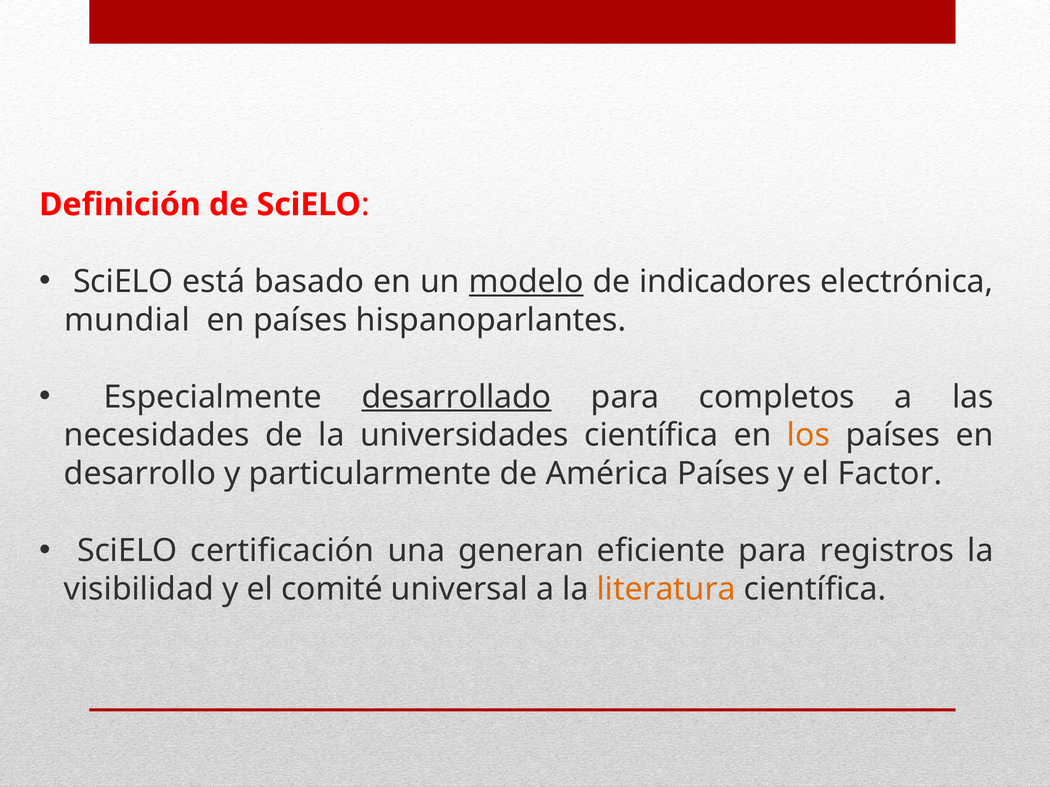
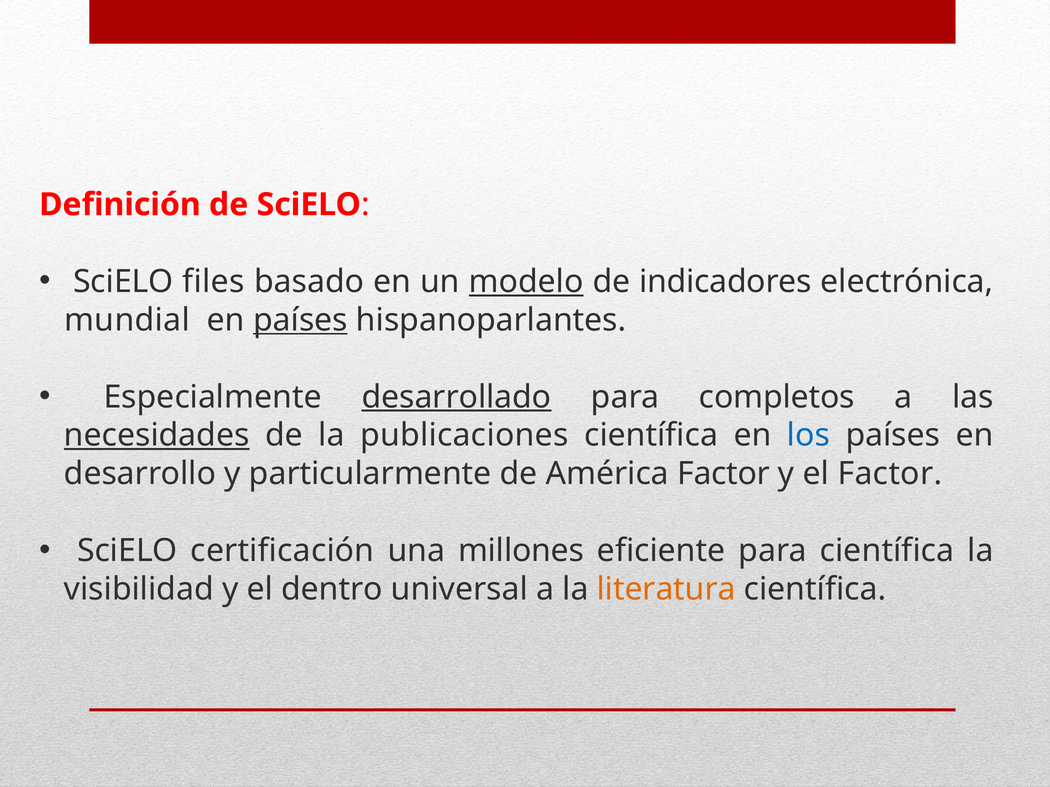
está: está -> files (213, 282)
países underline: none -> present (300, 320)
necesidades underline: none -> present (157, 436)
universidades: universidades -> publicaciones (464, 436)
los colour: orange -> blue (808, 436)
América Países: Países -> Factor (724, 474)
generan: generan -> millones (521, 551)
para registros: registros -> científica (887, 551)
comité: comité -> dentro (332, 590)
